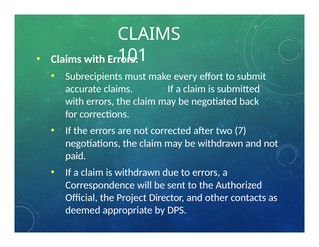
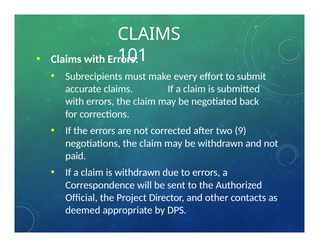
7: 7 -> 9 (241, 130)
